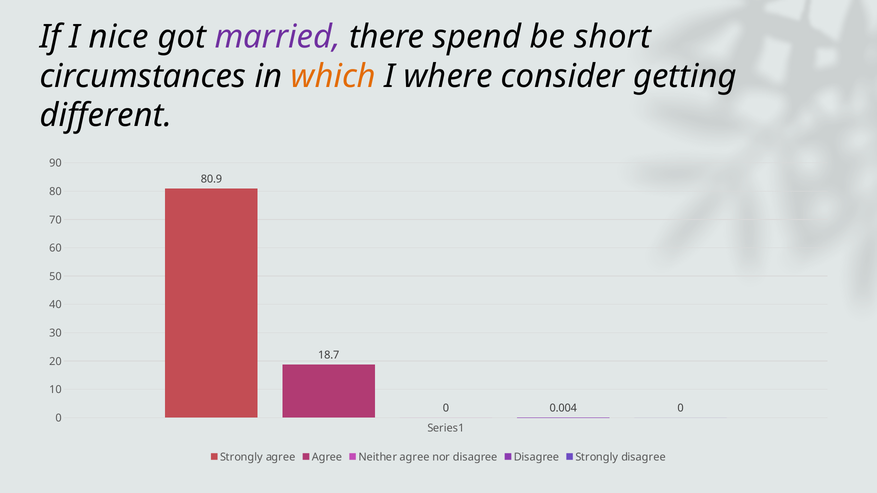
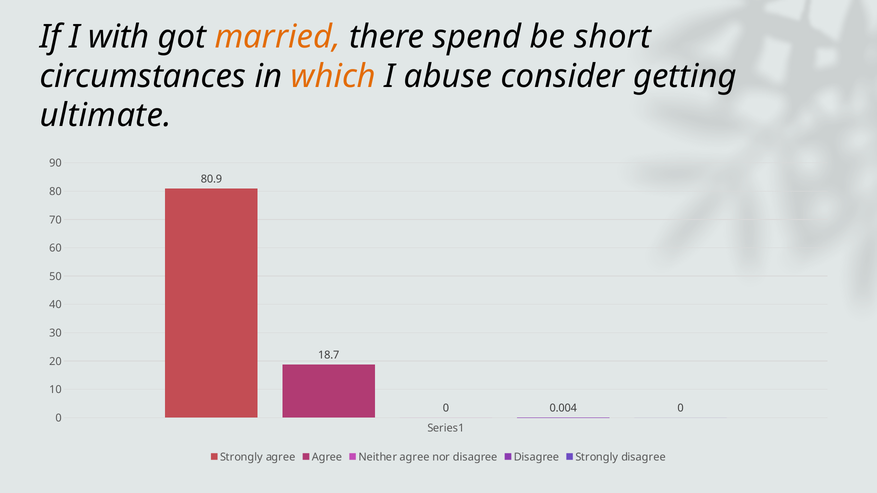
nice: nice -> with (119, 37)
married colour: purple -> orange (277, 37)
where: where -> abuse (448, 76)
different: different -> ultimate (106, 116)
